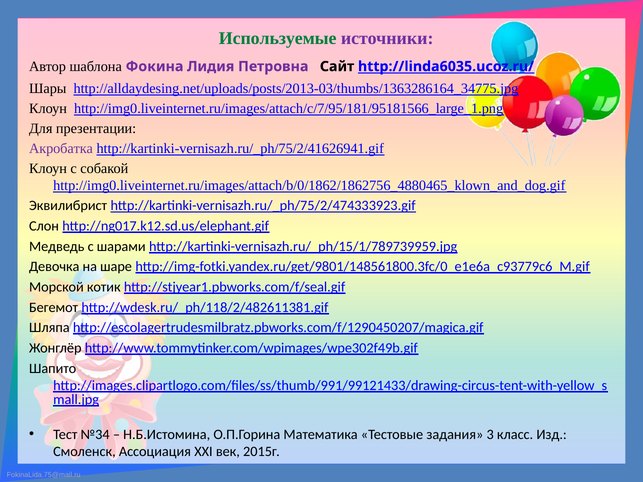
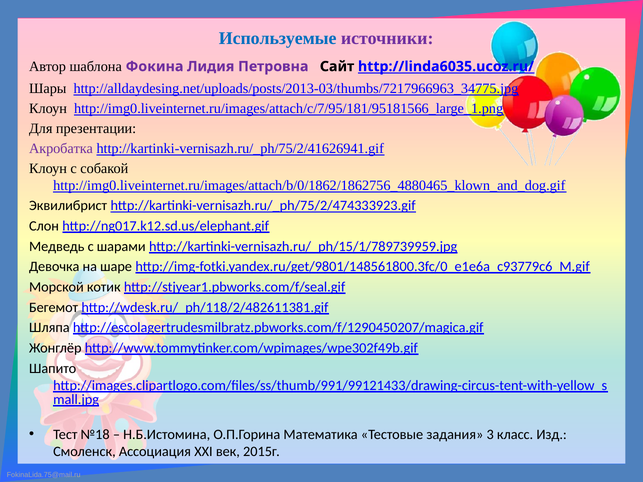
Используемые colour: green -> blue (278, 39)
http://alldaydesing.net/uploads/posts/2013-03/thumbs/1363286164_34775.jpg: http://alldaydesing.net/uploads/posts/2013-03/thumbs/1363286164_34775.jpg -> http://alldaydesing.net/uploads/posts/2013-03/thumbs/7217966963_34775.jpg (296, 89)
№34: №34 -> №18 (95, 435)
